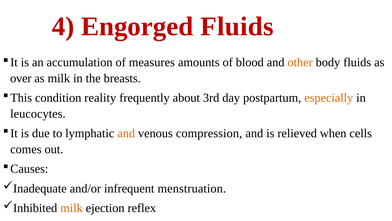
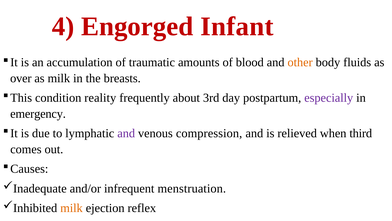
Engorged Fluids: Fluids -> Infant (237, 26)
measures: measures -> traumatic (152, 62)
especially colour: orange -> purple (329, 98)
leucocytes: leucocytes -> emergency (38, 114)
and colour: orange -> purple (126, 133)
cells: cells -> third (361, 133)
